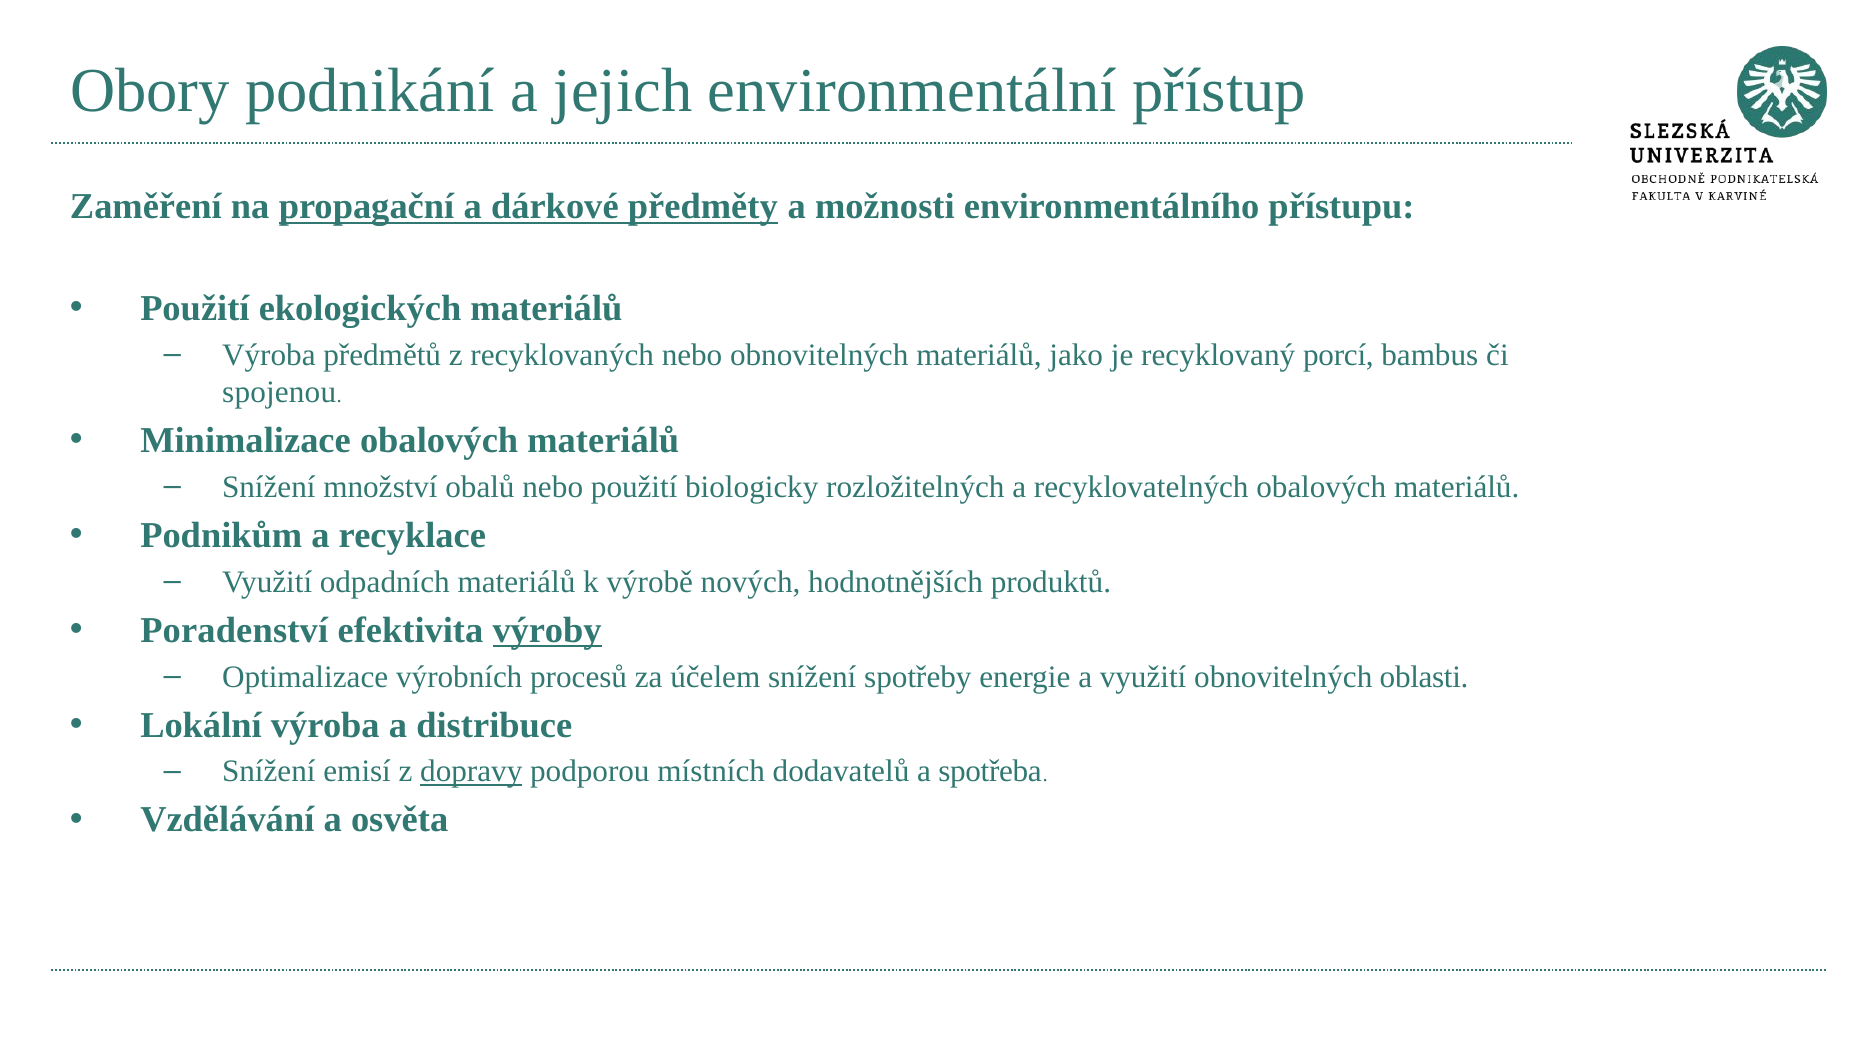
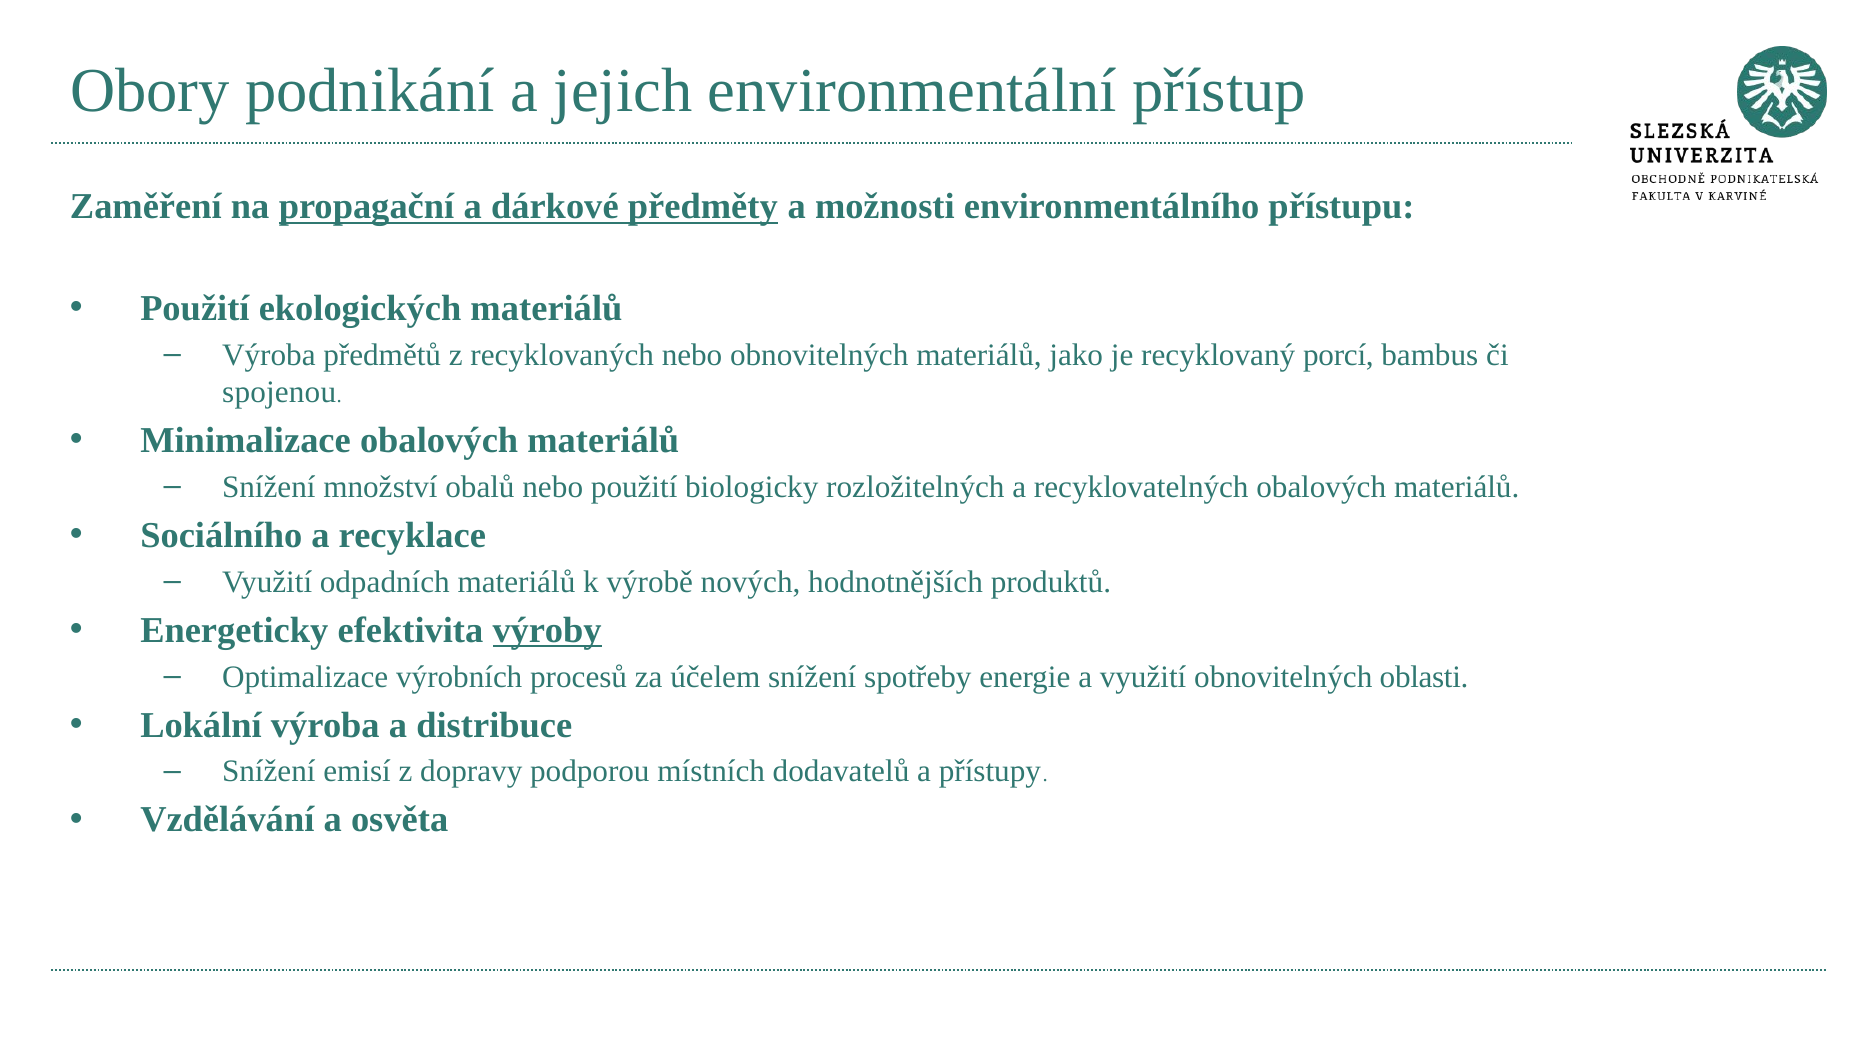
Podnikům: Podnikům -> Sociálního (221, 536)
Poradenství: Poradenství -> Energeticky (234, 630)
dopravy underline: present -> none (471, 772)
spotřeba: spotřeba -> přístupy (990, 772)
